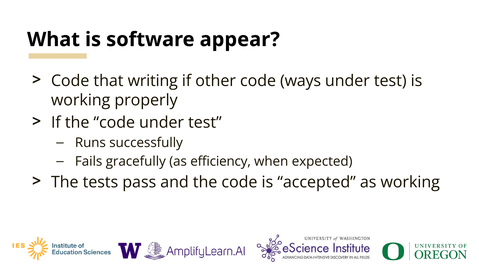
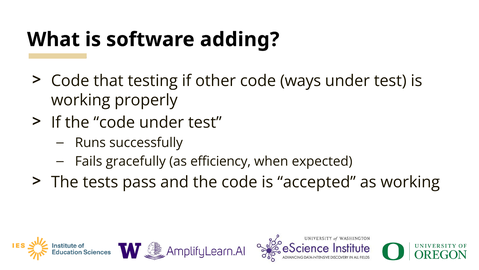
appear: appear -> adding (240, 39)
writing: writing -> testing (153, 81)
